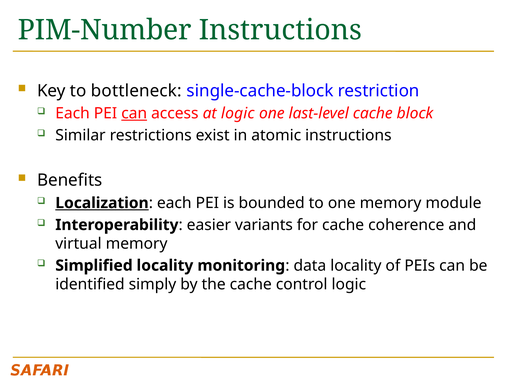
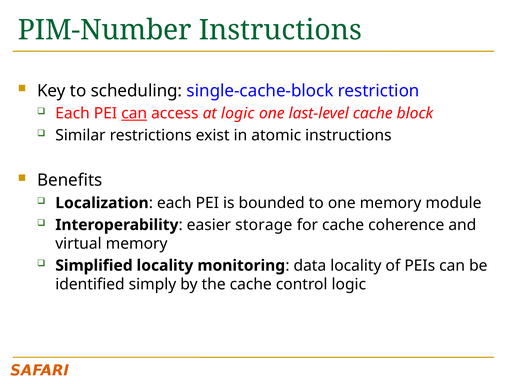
bottleneck: bottleneck -> scheduling (136, 91)
Localization underline: present -> none (102, 203)
variants: variants -> storage (264, 224)
